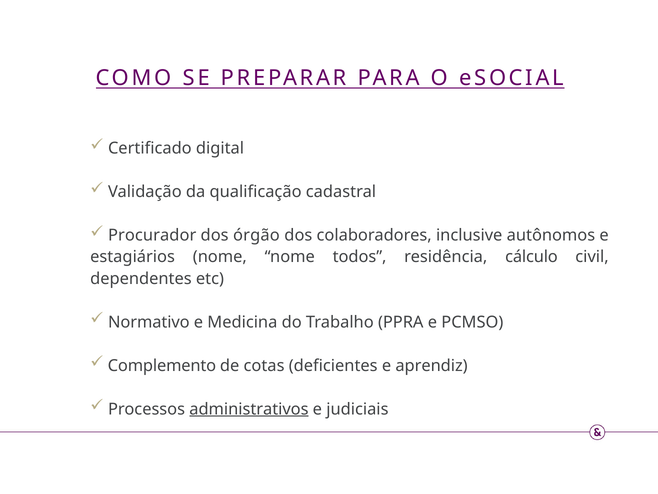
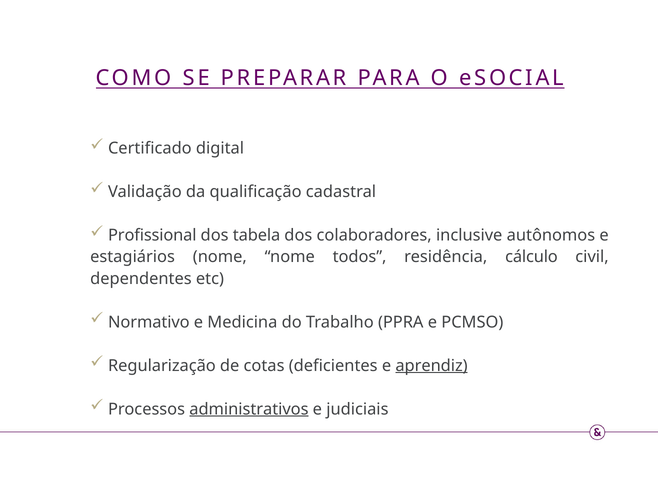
Procurador: Procurador -> Profissional (152, 235)
órgão: órgão -> tabela (257, 235)
Complemento: Complemento -> Regularização (162, 365)
aprendiz underline: none -> present (432, 365)
